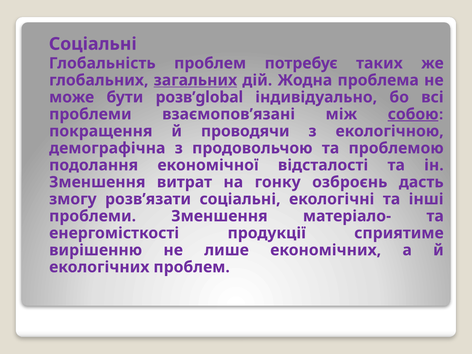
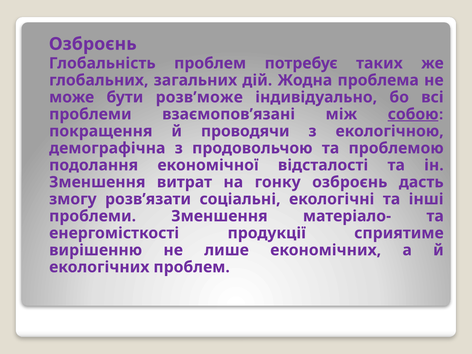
Соціальні: Соціальні -> Озброєнь (93, 44)
загальних underline: present -> none (195, 80)
розв’global: розв’global -> розв’може (199, 97)
